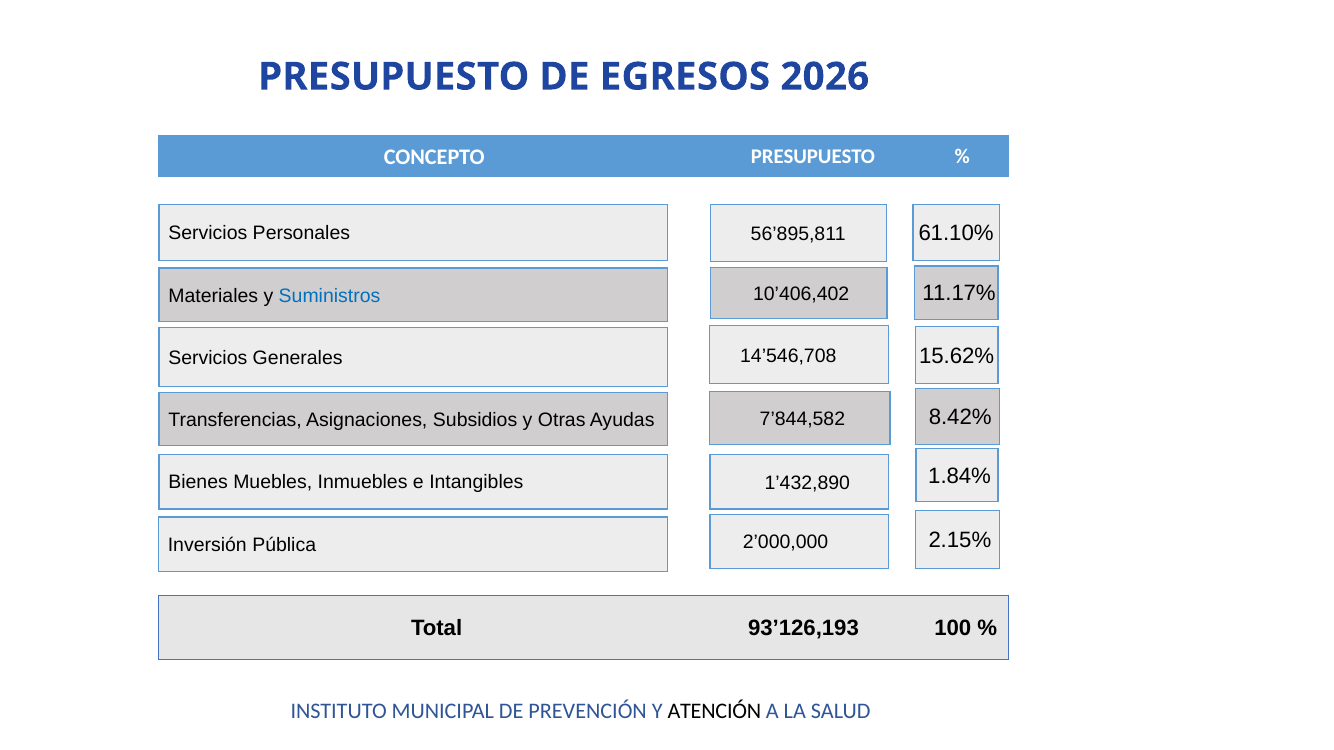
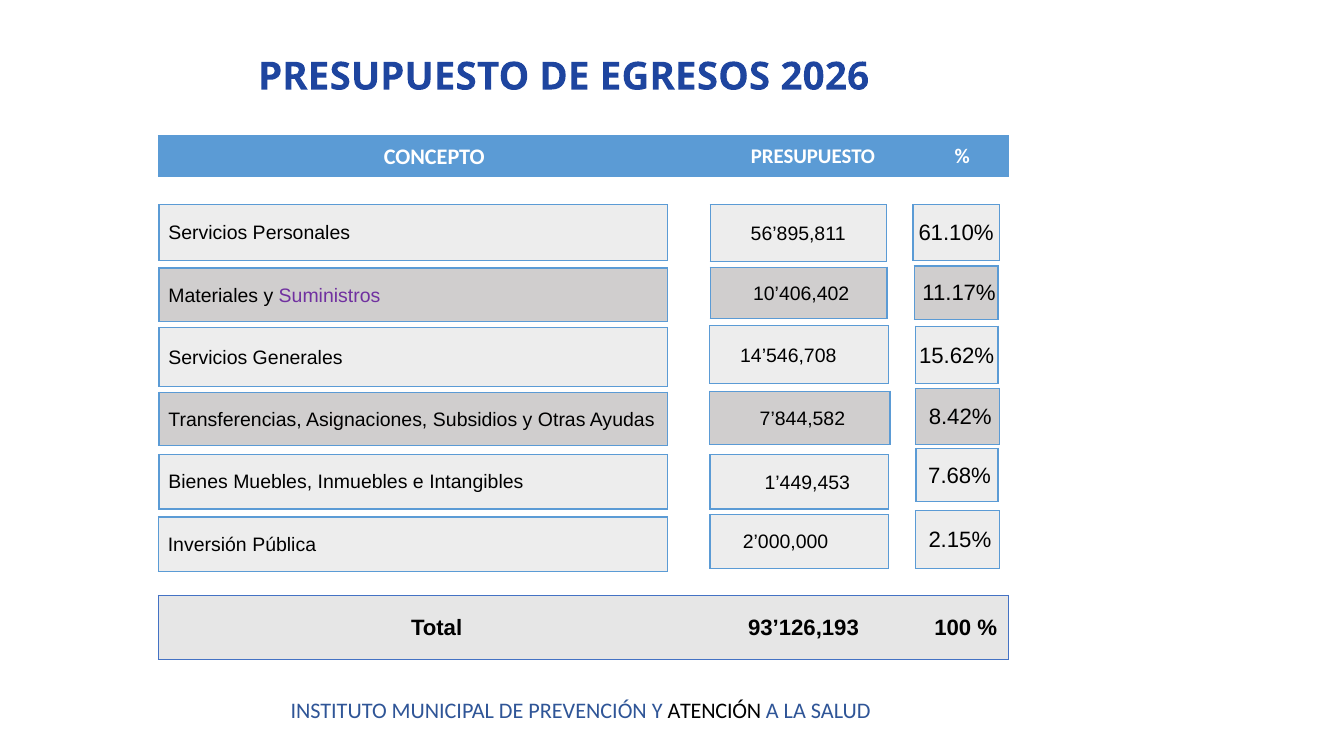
Suministros colour: blue -> purple (330, 296)
1.84%: 1.84% -> 7.68% (960, 476)
1’432,890: 1’432,890 -> 1’449,453 (807, 483)
